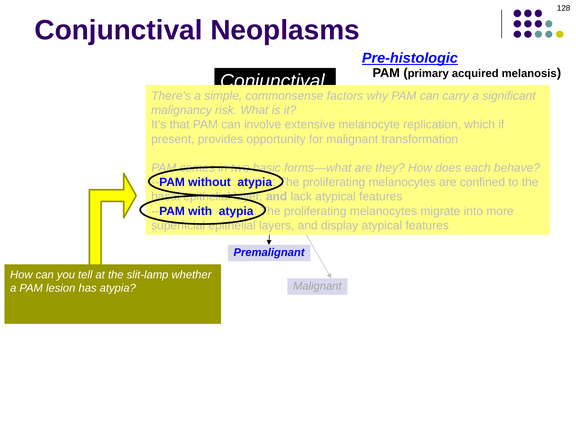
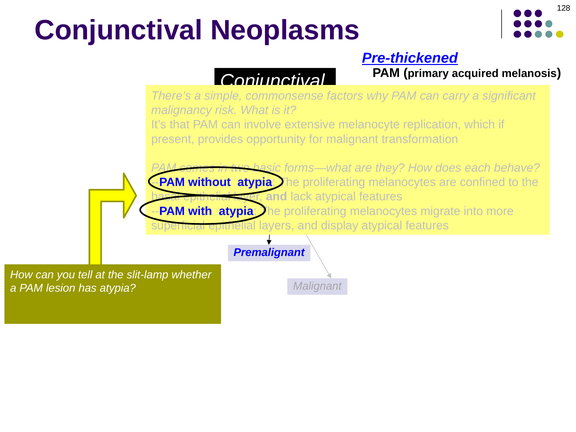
Pre-histologic: Pre-histologic -> Pre-thickened (410, 58)
